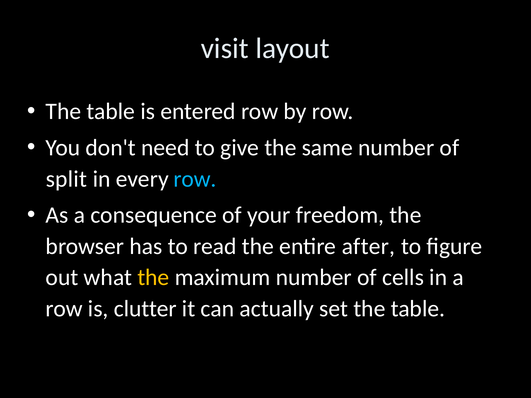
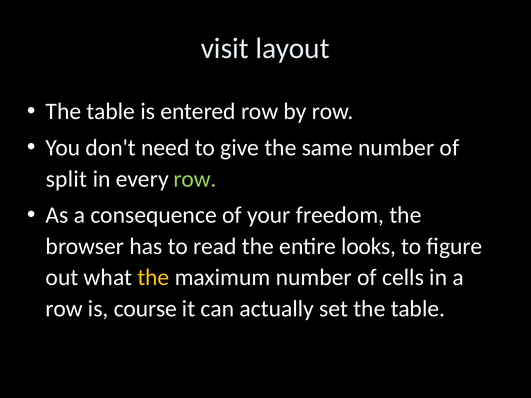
row colour: light blue -> light green (195, 179)
after: after -> looks (369, 246)
clutter: clutter -> course (145, 309)
